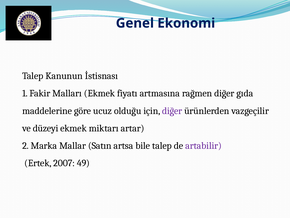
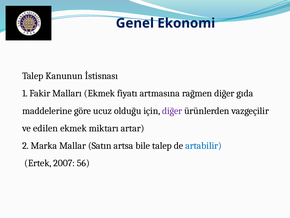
düzeyi: düzeyi -> edilen (46, 128)
artabilir colour: purple -> blue (204, 145)
49: 49 -> 56 (83, 163)
